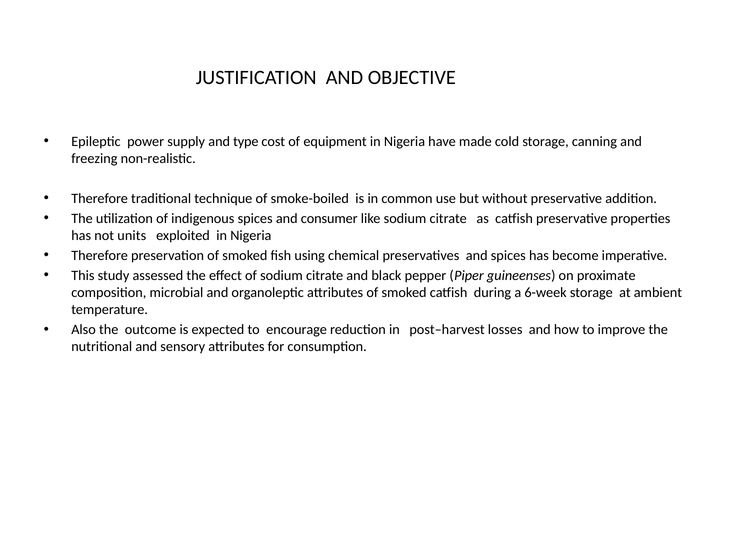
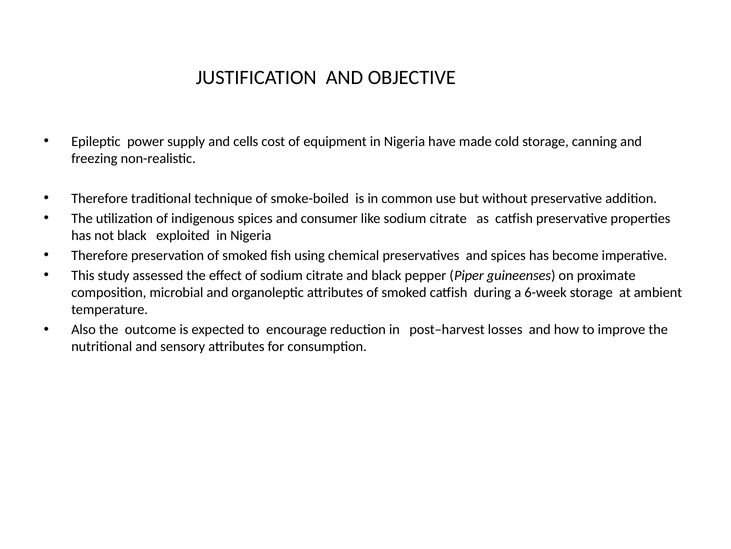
type: type -> cells (246, 141)
not units: units -> black (132, 235)
